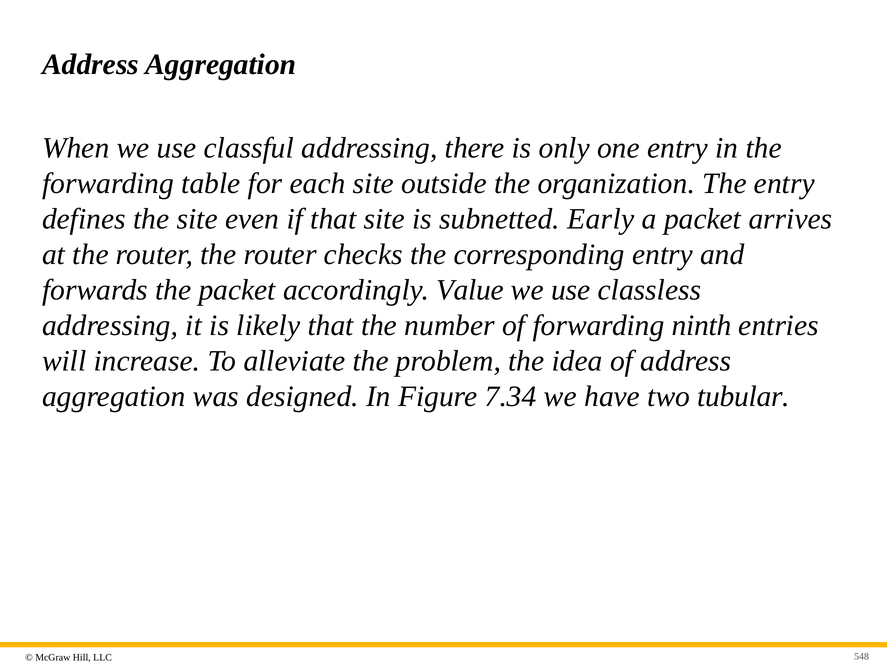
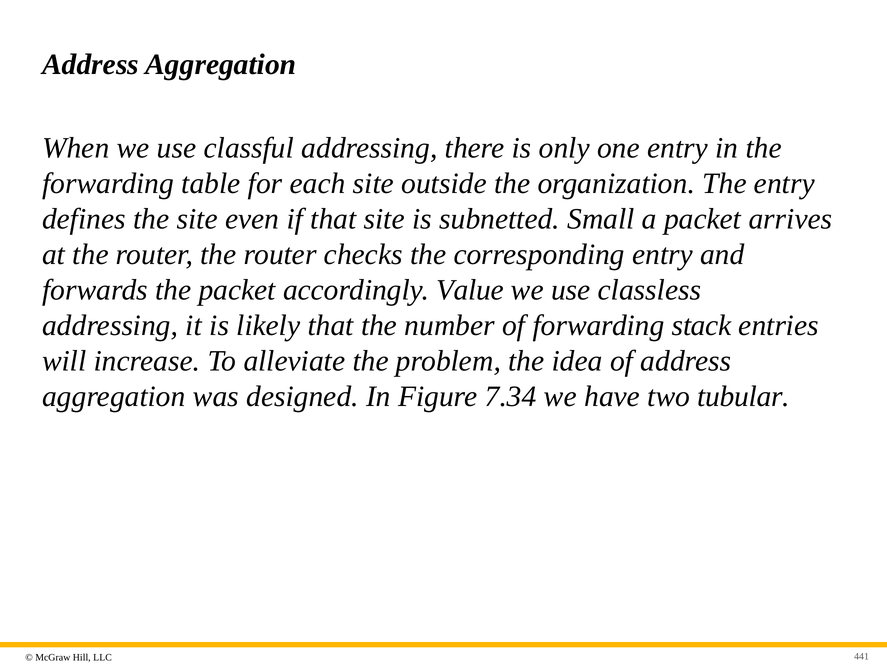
Early: Early -> Small (601, 219)
ninth: ninth -> stack (702, 325)
548: 548 -> 441 (862, 657)
